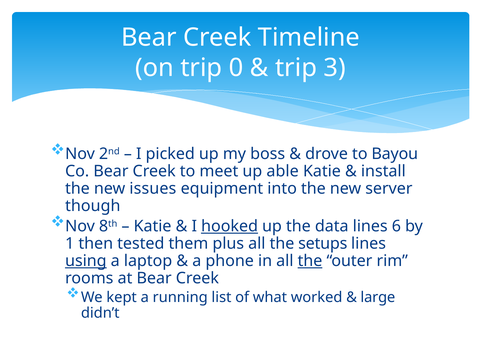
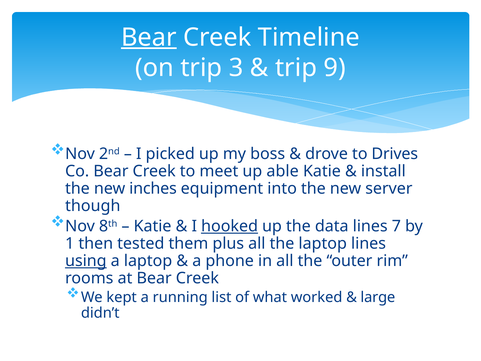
Bear underline: none -> present (149, 37)
0: 0 -> 3 (236, 68)
3: 3 -> 9 (335, 68)
Bayou: Bayou -> Drives (395, 154)
issues: issues -> inches (153, 189)
6: 6 -> 7 (396, 226)
the setups: setups -> laptop (323, 243)
the underline: present -> none (310, 261)
